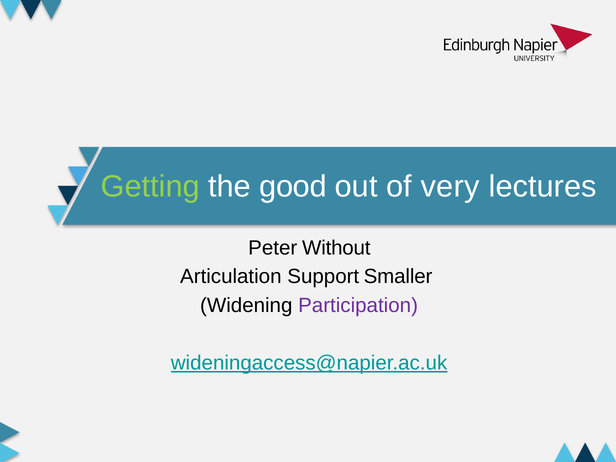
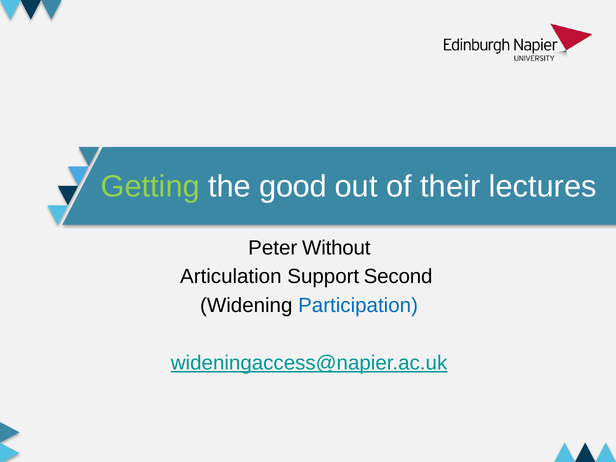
very: very -> their (450, 187)
Smaller: Smaller -> Second (398, 277)
Participation colour: purple -> blue (358, 305)
